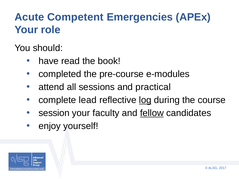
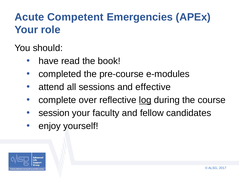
practical: practical -> effective (153, 87)
lead: lead -> over (88, 100)
fellow underline: present -> none (152, 113)
